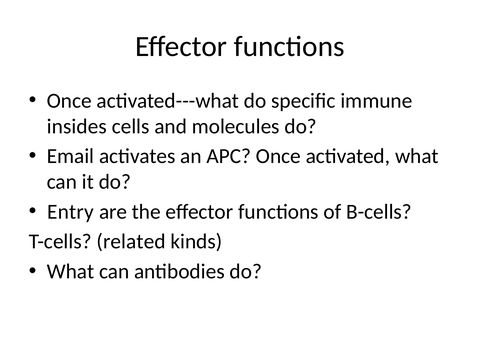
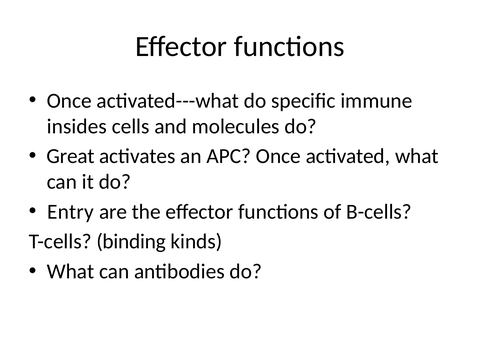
Email: Email -> Great (71, 156)
related: related -> binding (131, 242)
